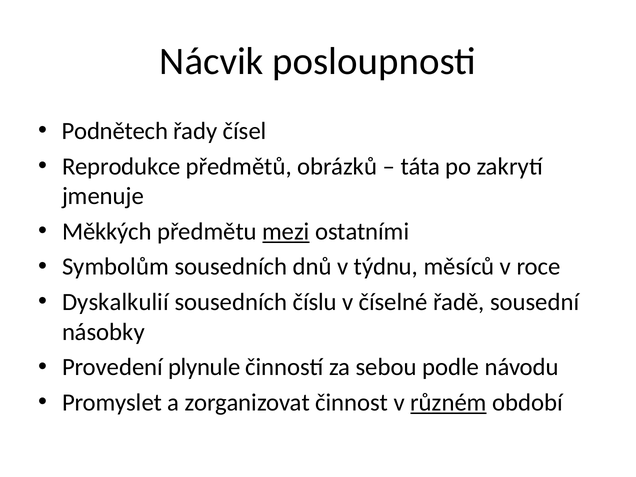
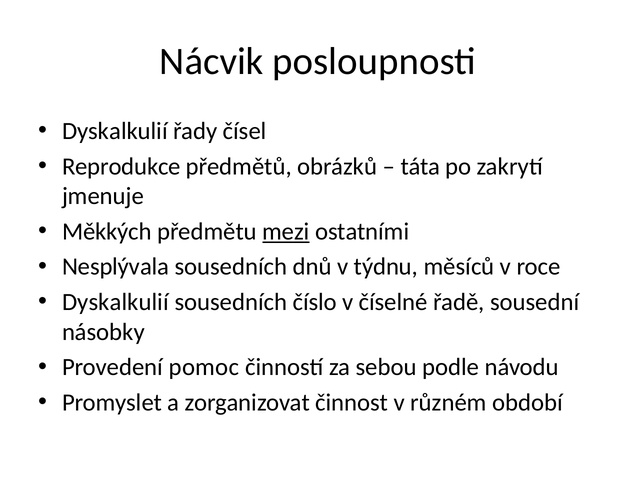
Podnětech: Podnětech -> Dyskalkulií (115, 131)
Symbolům: Symbolům -> Nesplývala (116, 267)
číslu: číslu -> číslo (315, 302)
plynule: plynule -> pomoc (204, 367)
různém underline: present -> none (449, 403)
